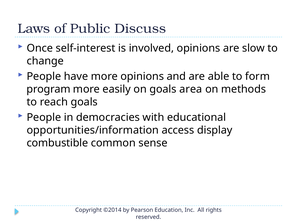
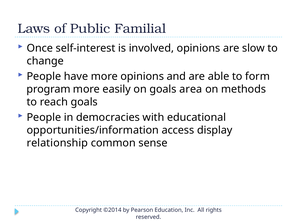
Discuss: Discuss -> Familial (140, 29)
combustible: combustible -> relationship (57, 144)
